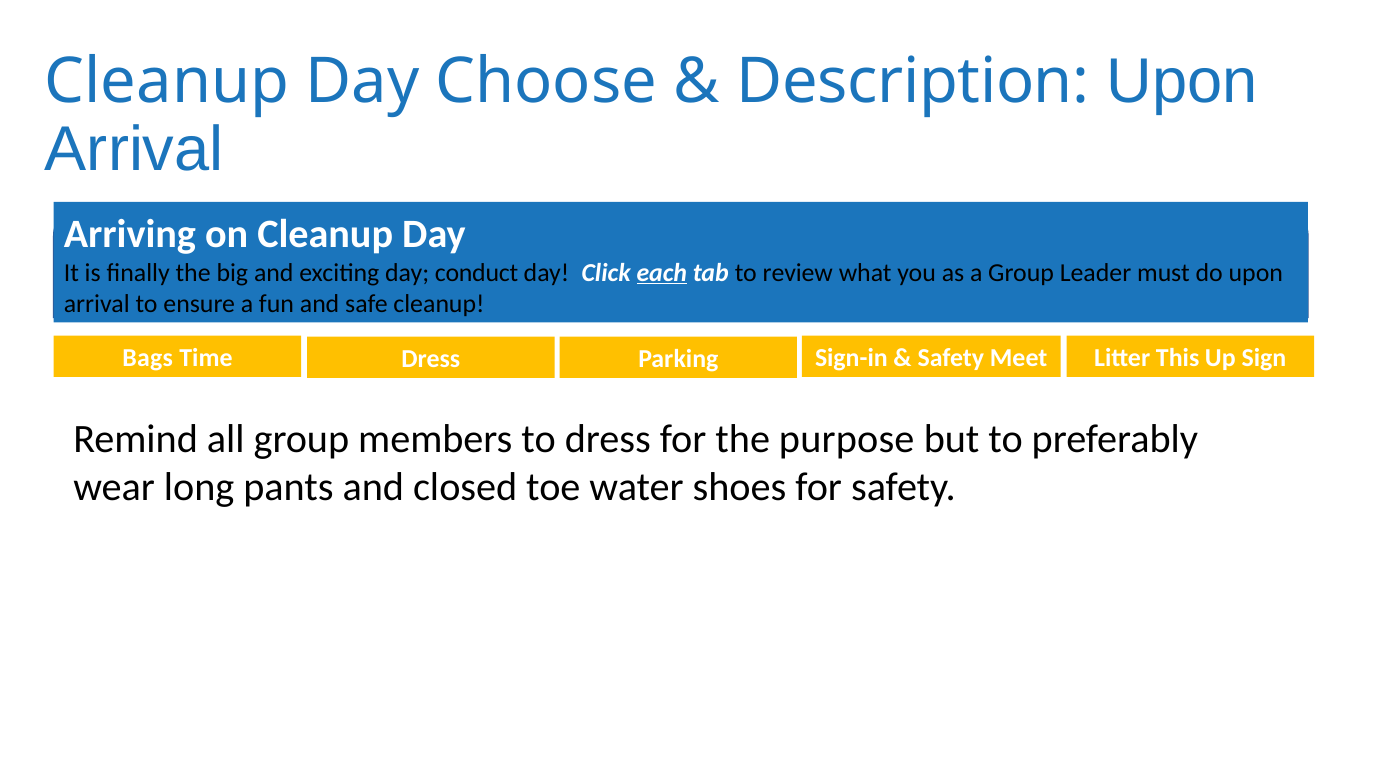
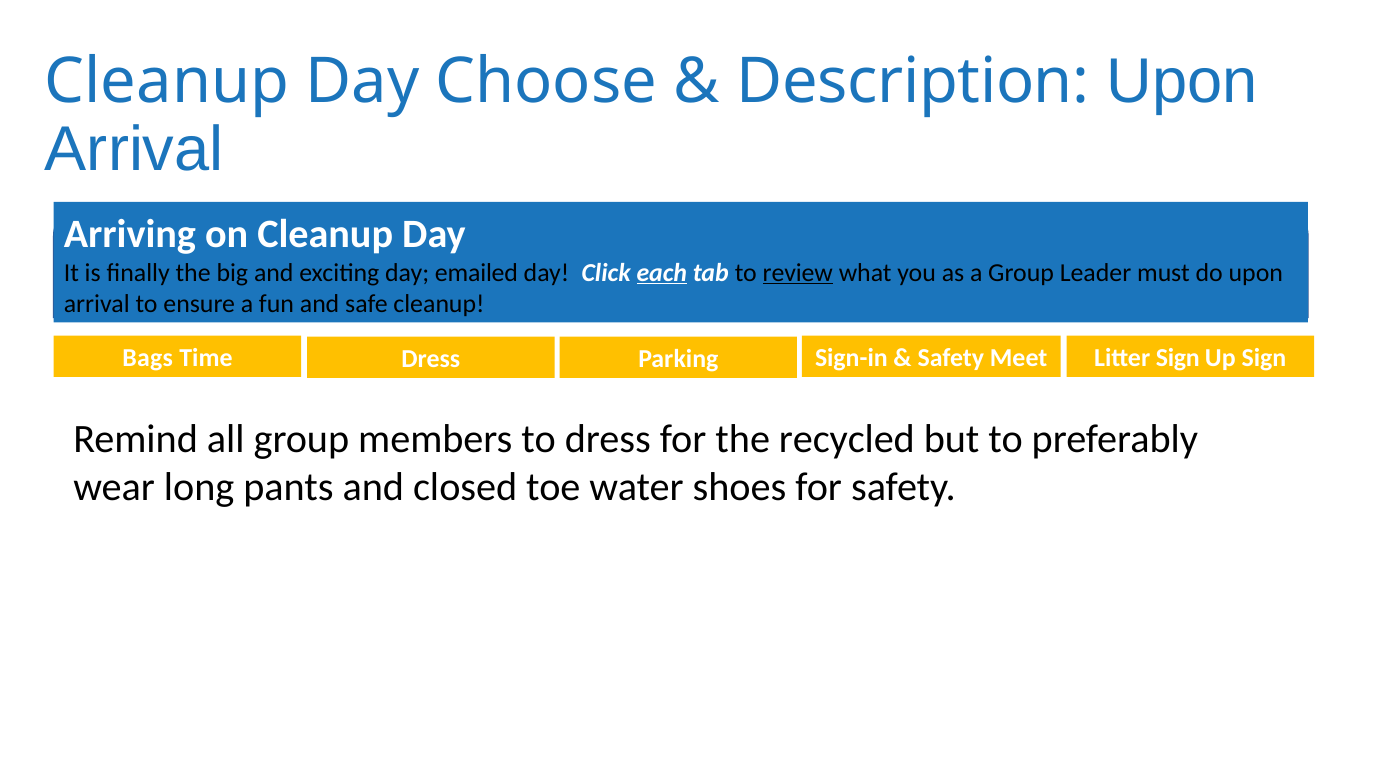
conduct: conduct -> emailed (476, 272)
review underline: none -> present (798, 272)
Litter This: This -> Sign (1178, 358)
purpose: purpose -> recycled (847, 439)
